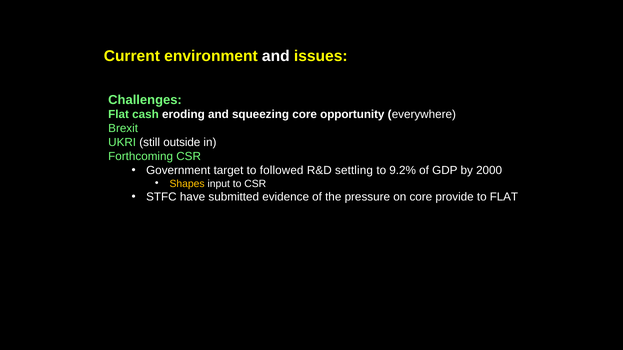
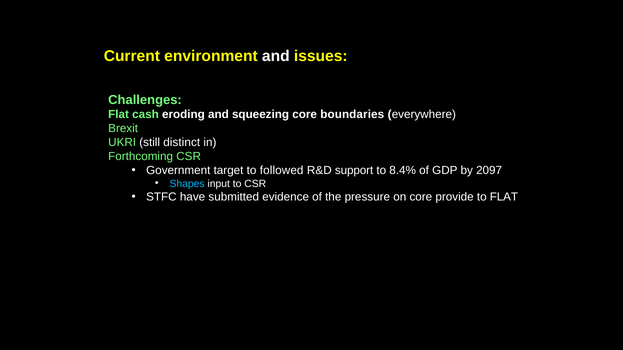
opportunity: opportunity -> boundaries (352, 115)
outside: outside -> distinct (182, 143)
settling: settling -> support (354, 171)
9.2%: 9.2% -> 8.4% (403, 171)
2000: 2000 -> 2097 (489, 171)
Shapes colour: yellow -> light blue (187, 184)
